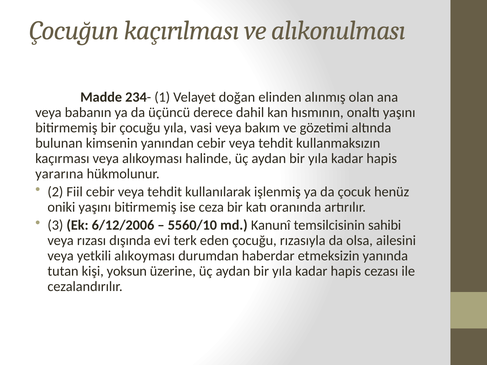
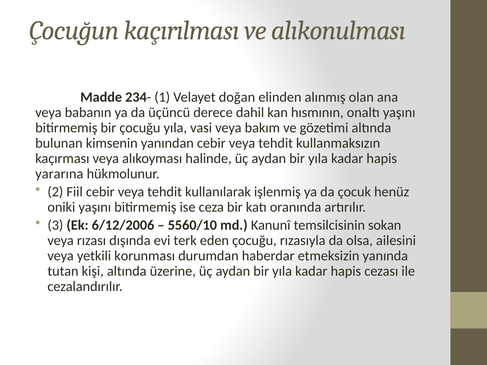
sahibi: sahibi -> sokan (385, 225)
yetkili alıkoyması: alıkoyması -> korunması (145, 256)
kişi yoksun: yoksun -> altında (127, 271)
